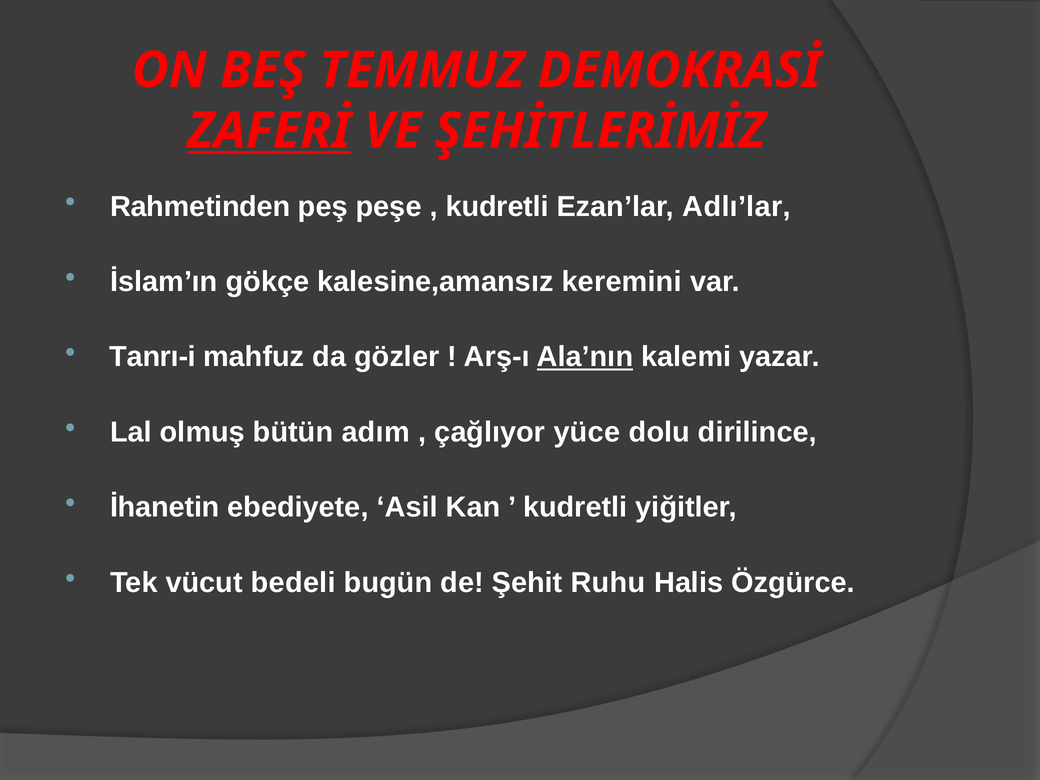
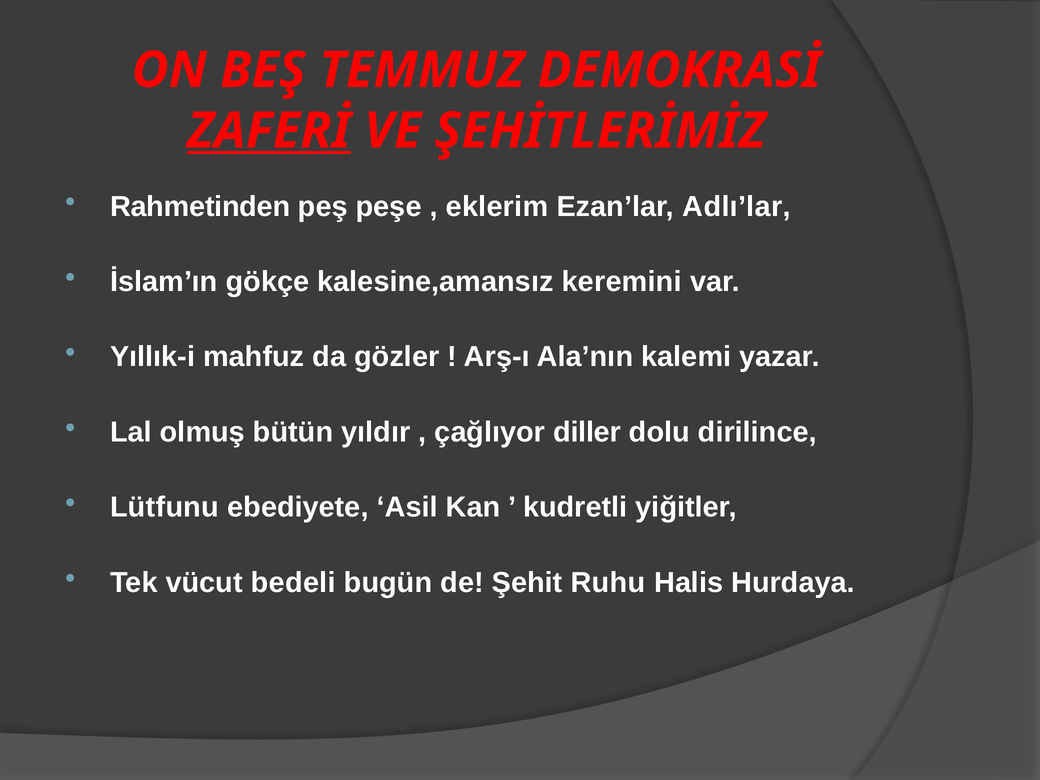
kudretli: kudretli -> eklerim (497, 207)
Tanrı-i: Tanrı-i -> Yıllık-i (153, 357)
Ala’nın underline: present -> none (585, 357)
adım: adım -> yıldır (376, 432)
yüce: yüce -> diller (587, 432)
İhanetin: İhanetin -> Lütfunu (165, 507)
Özgürce: Özgürce -> Hurdaya (793, 583)
